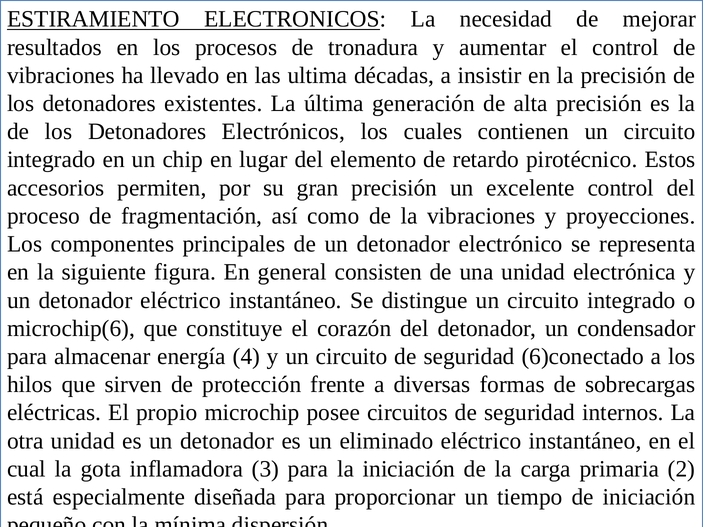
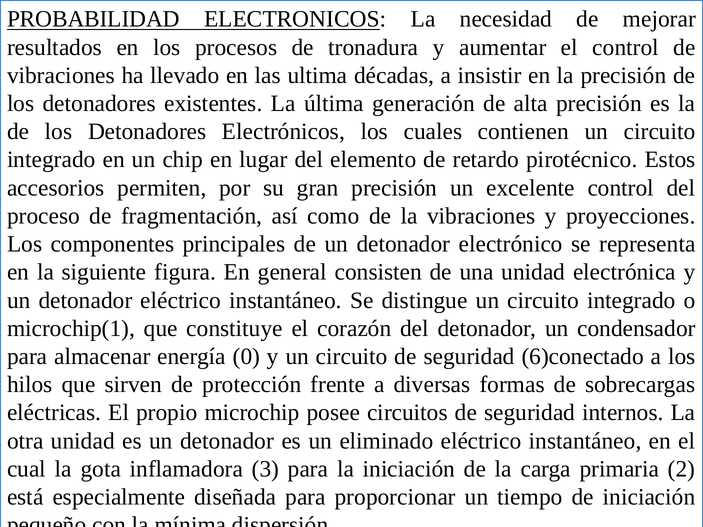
ESTIRAMIENTO: ESTIRAMIENTO -> PROBABILIDAD (93, 19)
microchip(6: microchip(6 -> microchip(1 (71, 329)
4: 4 -> 0 (246, 357)
